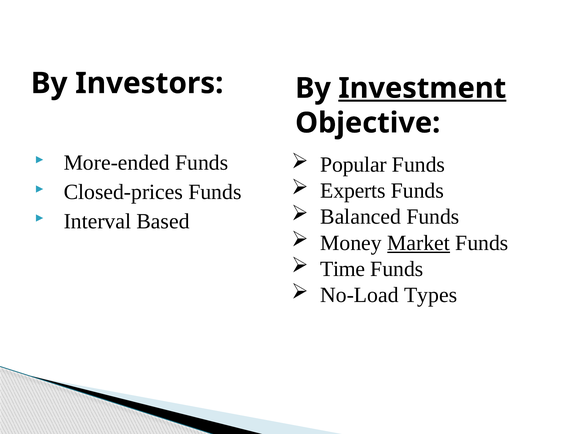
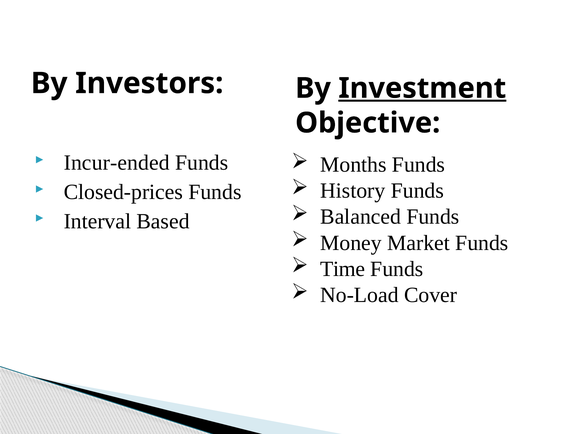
Popular: Popular -> Months (353, 165)
More-ended: More-ended -> Incur-ended (117, 163)
Experts: Experts -> History (353, 191)
Market underline: present -> none (419, 243)
Types: Types -> Cover (431, 295)
